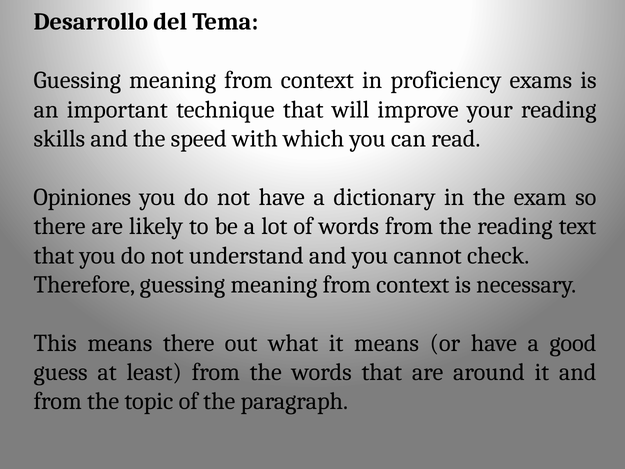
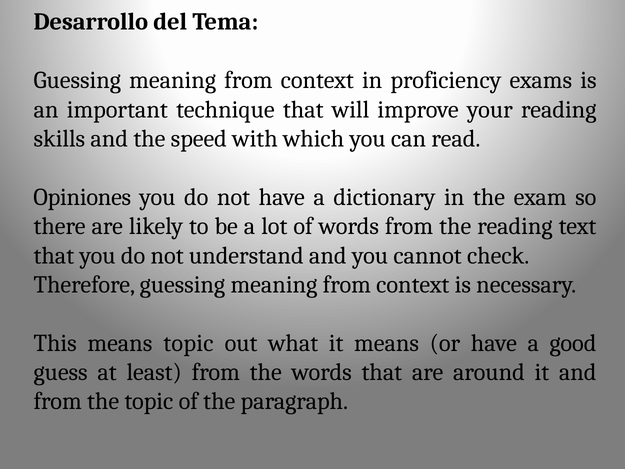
means there: there -> topic (188, 343)
